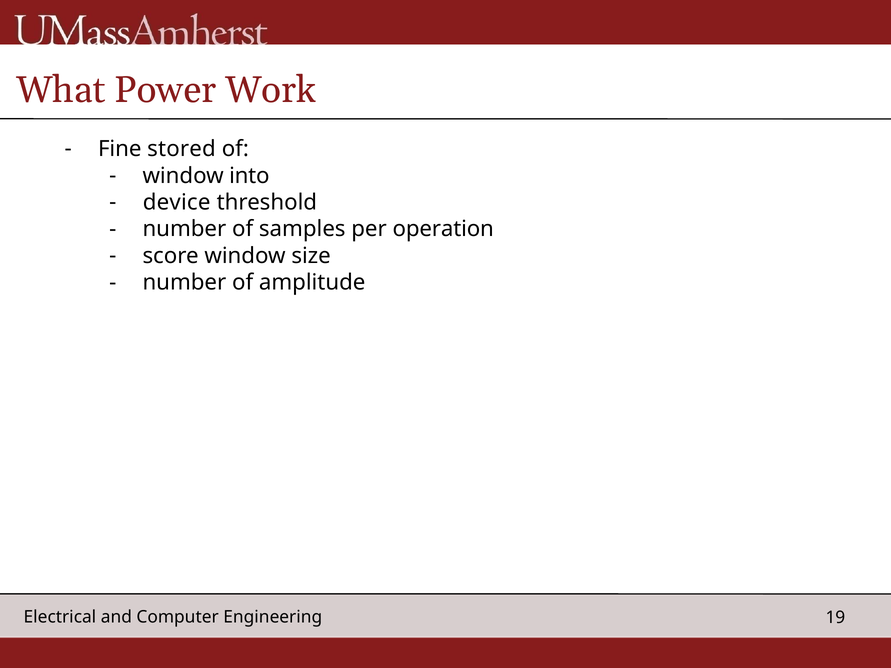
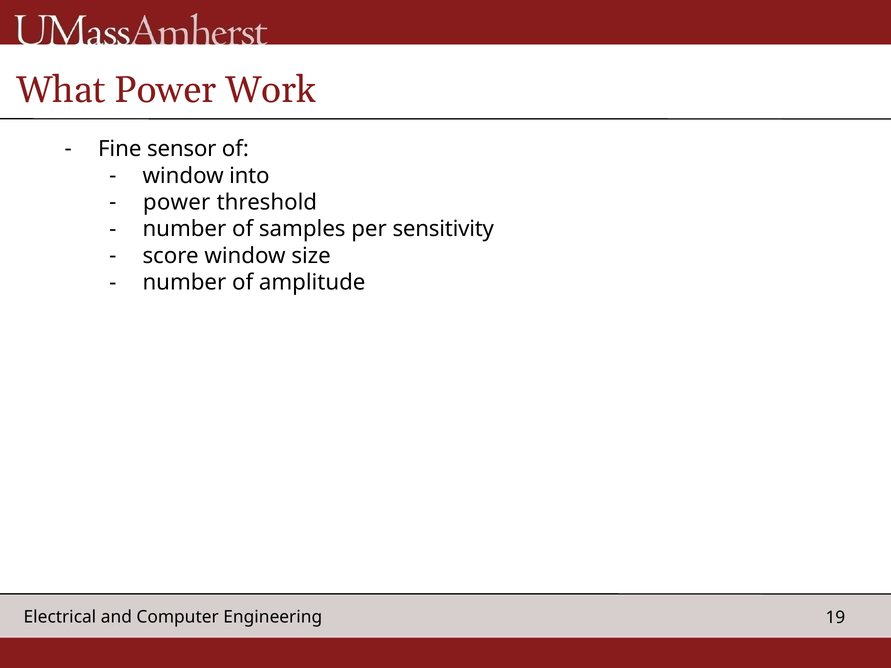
stored: stored -> sensor (182, 149)
device: device -> power (177, 202)
operation: operation -> sensitivity (443, 229)
